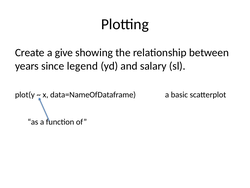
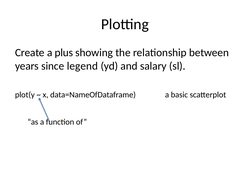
give: give -> plus (64, 52)
